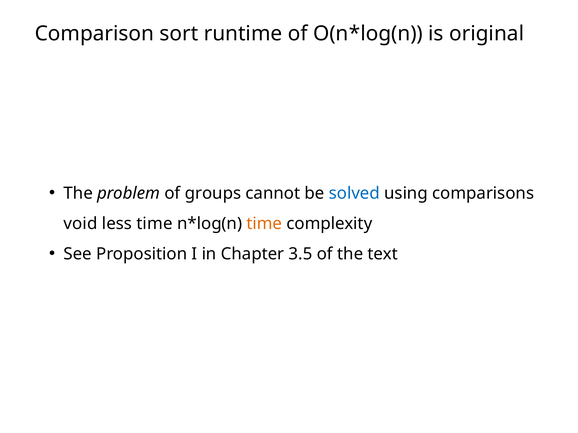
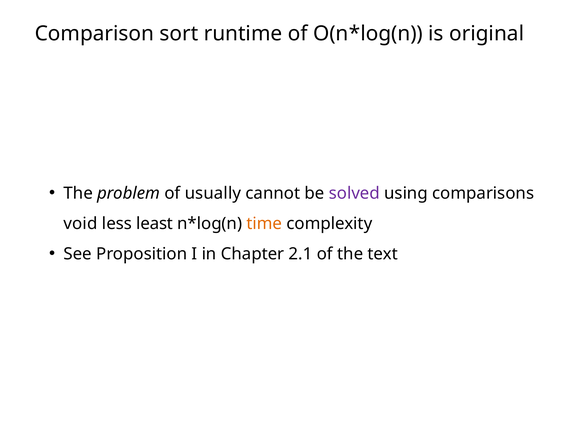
groups: groups -> usually (213, 193)
solved colour: blue -> purple (354, 193)
less time: time -> least (155, 224)
3.5: 3.5 -> 2.1 (300, 254)
